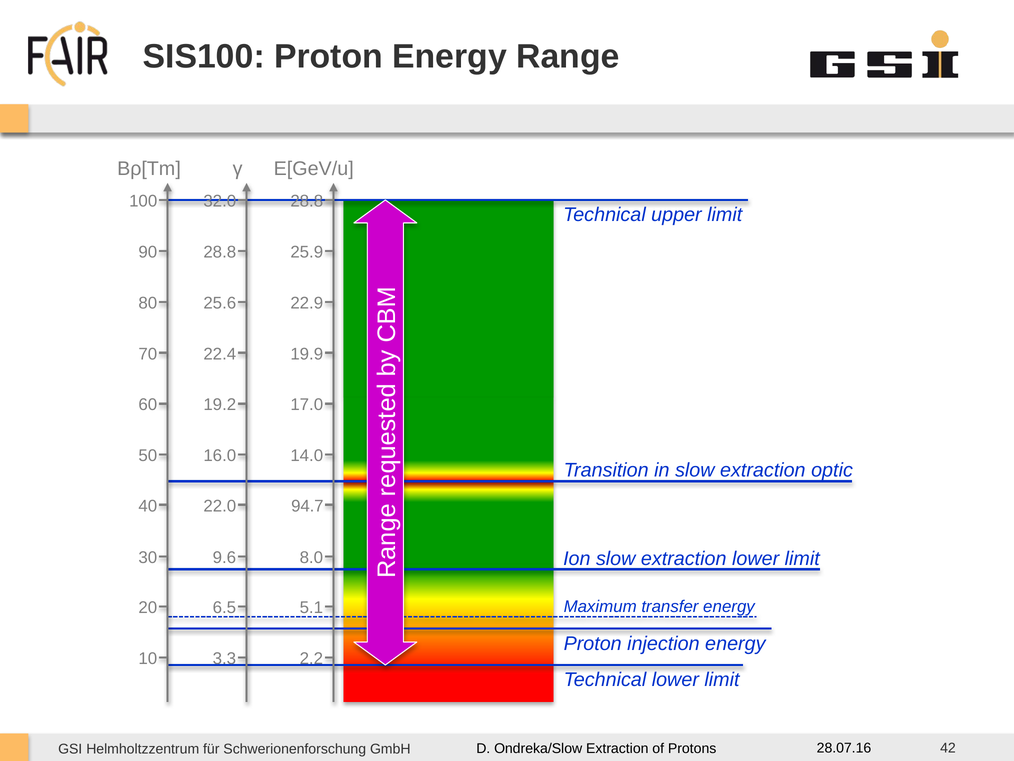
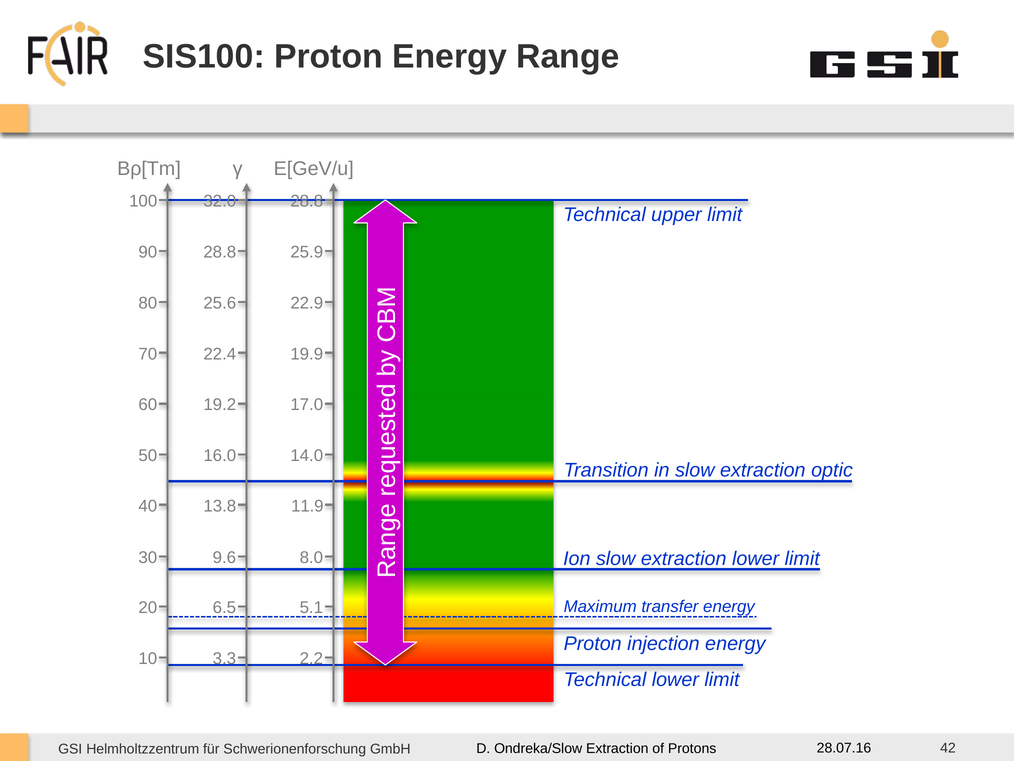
22.0: 22.0 -> 13.8 (220, 506)
94.7: 94.7 -> 11.9 (307, 506)
